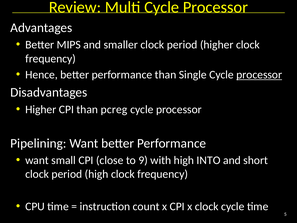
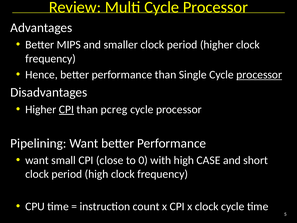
CPI underline: none -> present (66, 109)
9: 9 -> 0 (143, 160)
INTO: INTO -> CASE (209, 160)
